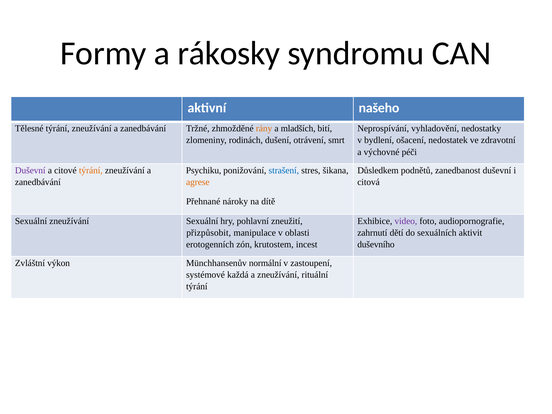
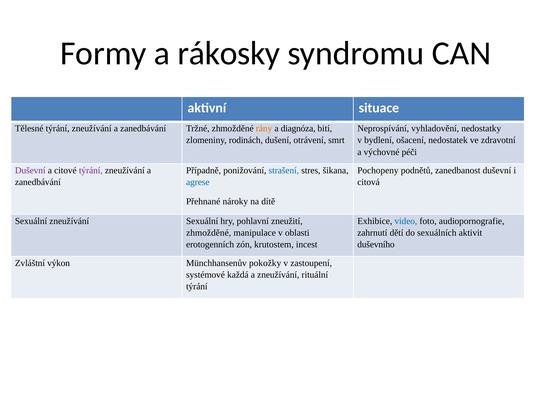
našeho: našeho -> situace (379, 108)
mladších: mladších -> diagnóza (298, 129)
týrání colour: orange -> purple (91, 170)
Psychiku: Psychiku -> Případně (204, 170)
Důsledkem: Důsledkem -> Pochopeny (378, 170)
agrese colour: orange -> blue (198, 182)
video colour: purple -> blue (406, 221)
přizpůsobit: přizpůsobit -> zhmožděné (209, 233)
normální: normální -> pokožky (265, 263)
